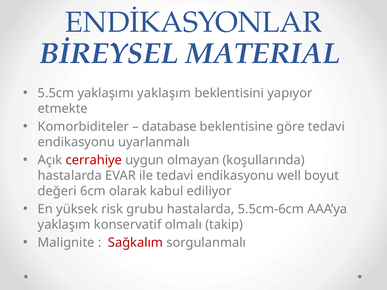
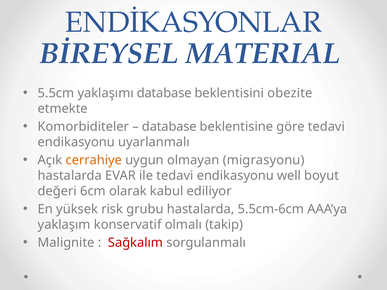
yaklaşımı yaklaşım: yaklaşım -> database (164, 93)
yapıyor: yapıyor -> obezite (290, 93)
cerrahiye colour: red -> orange (94, 160)
koşullarında: koşullarında -> migrasyonu (264, 160)
